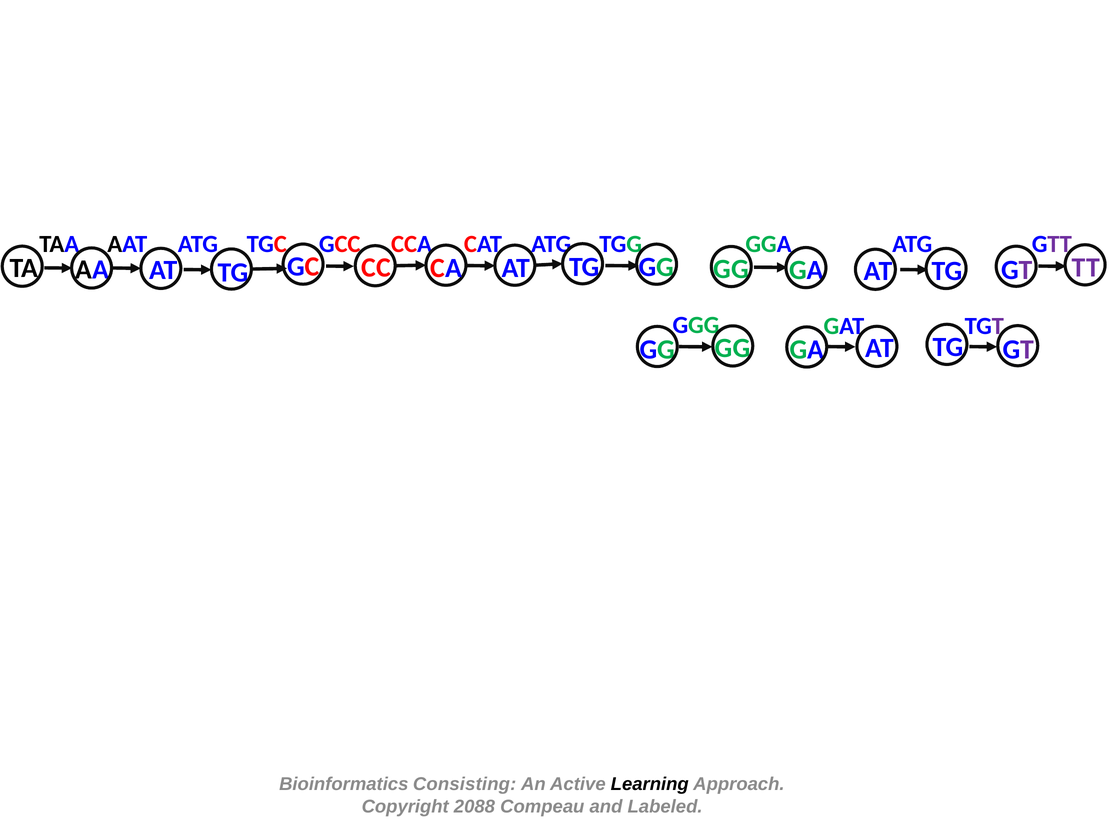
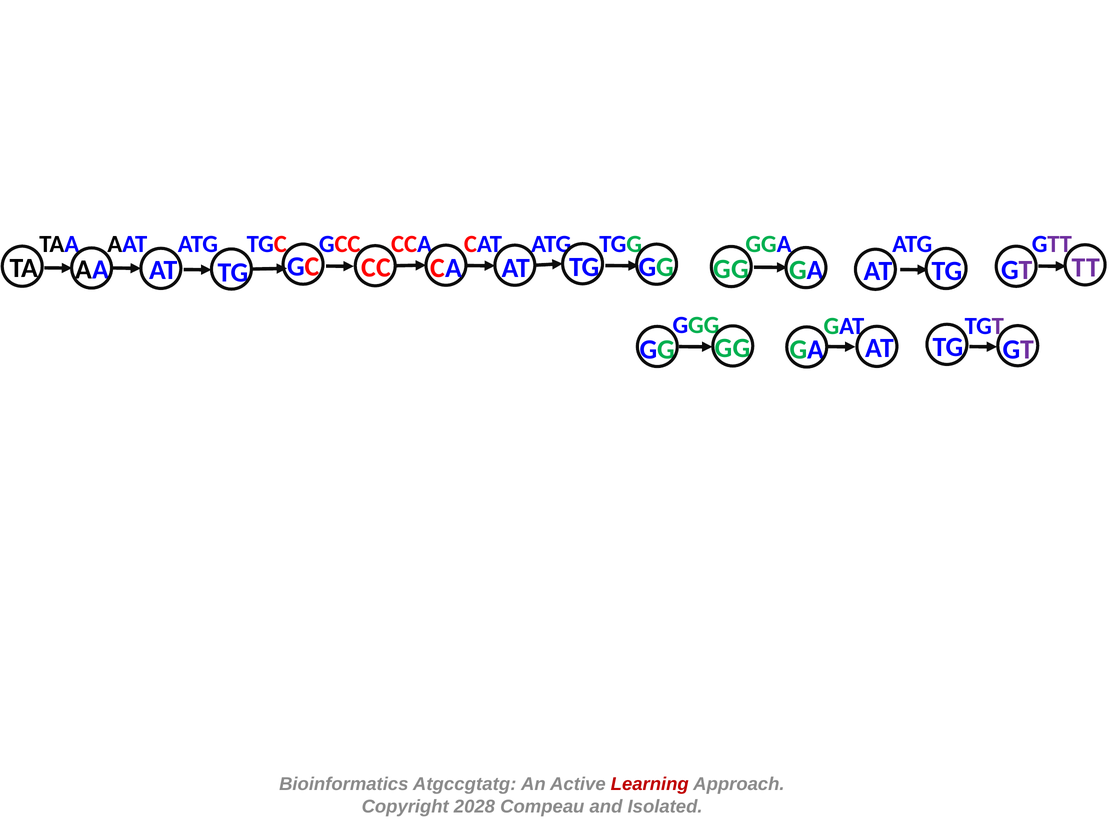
Consisting: Consisting -> Atgccgtatg (465, 785)
Learning colour: black -> red (650, 785)
2088: 2088 -> 2028 (474, 807)
Labeled: Labeled -> Isolated (665, 807)
